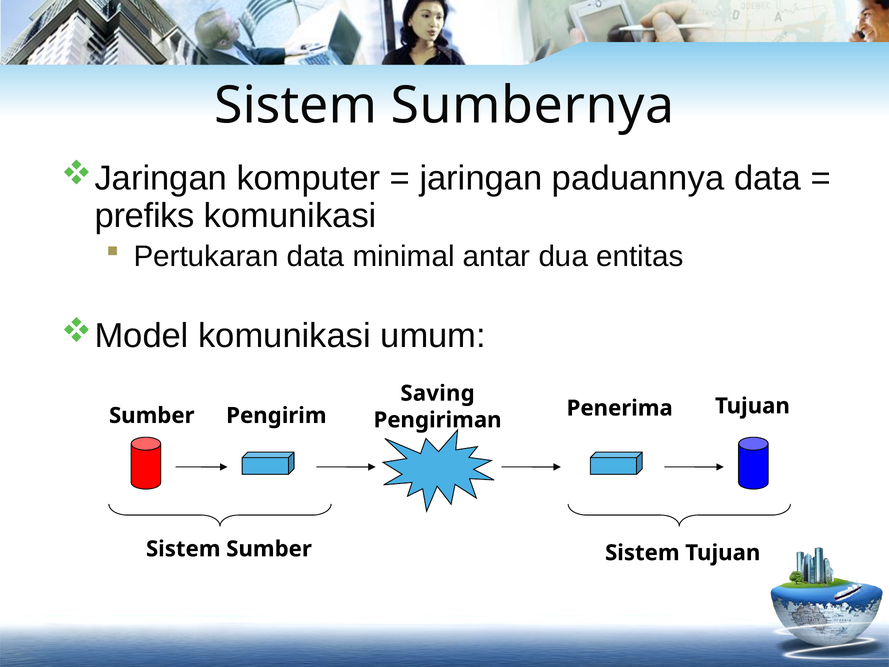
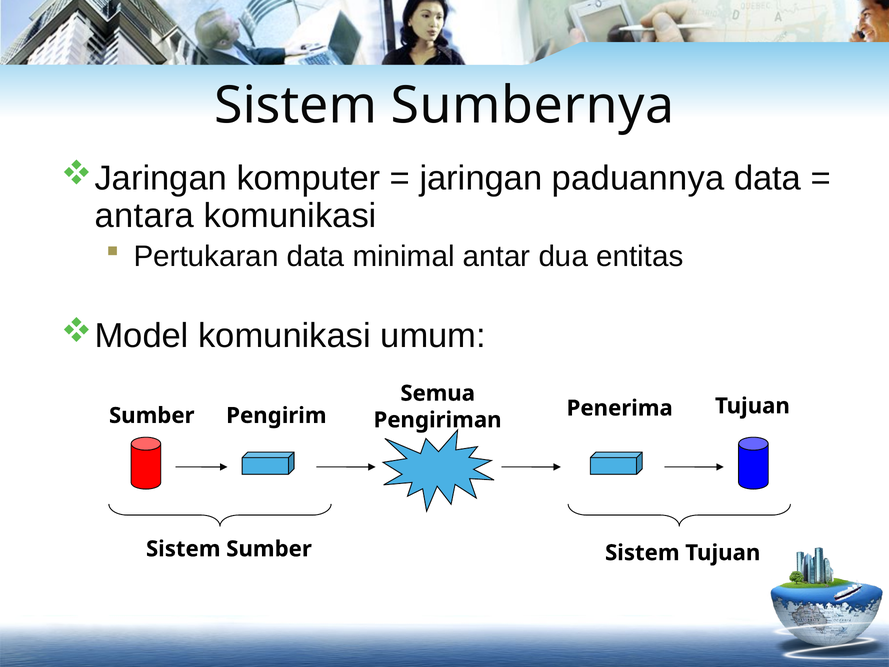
prefiks: prefiks -> antara (144, 216)
Saving: Saving -> Semua (438, 393)
